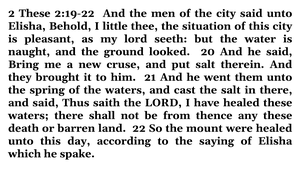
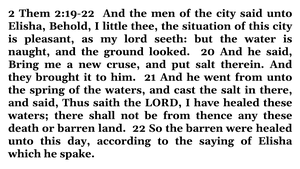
2 These: These -> Them (35, 13)
went them: them -> from (249, 77)
the mount: mount -> barren (204, 128)
